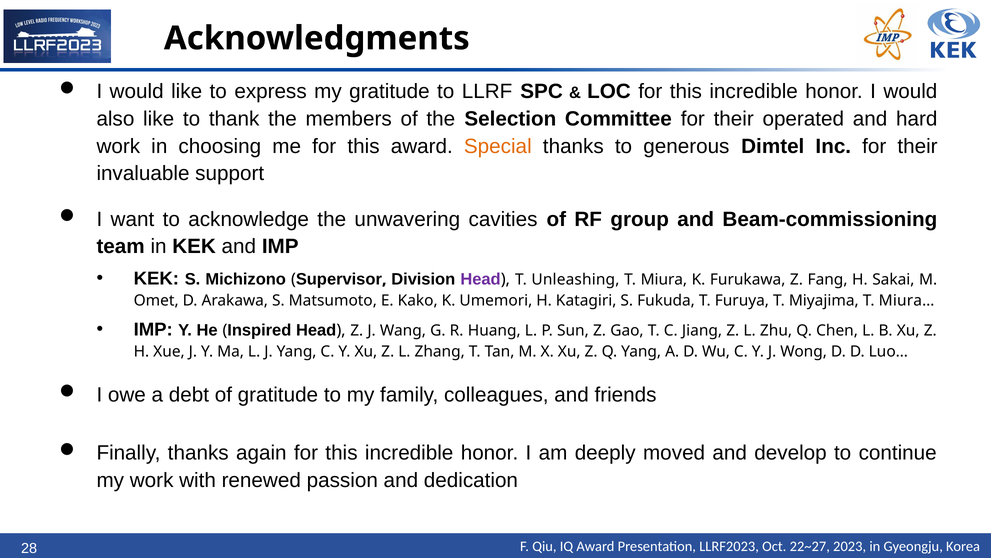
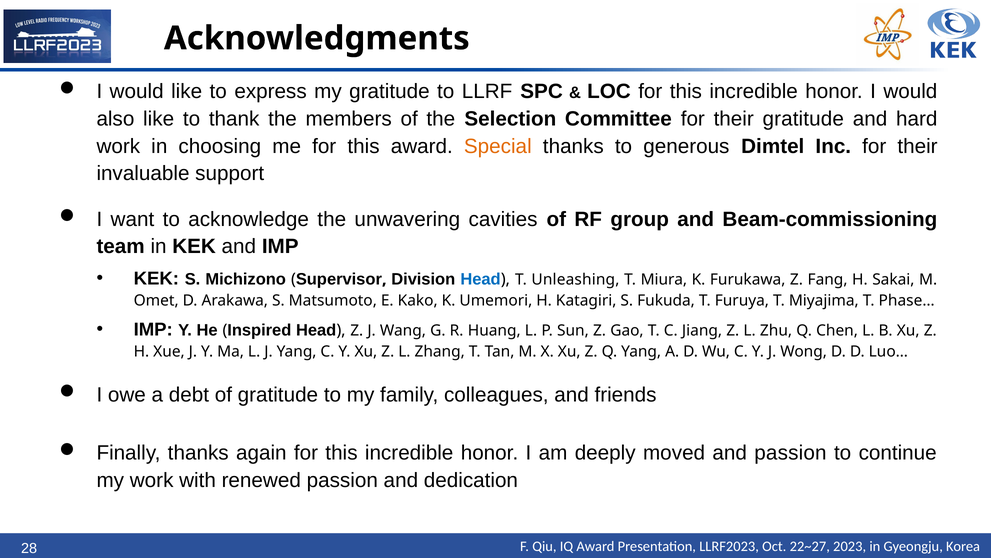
their operated: operated -> gratitude (803, 119)
Head colour: purple -> blue (481, 279)
Miura…: Miura… -> Phase… (907, 300)
and develop: develop -> passion (790, 453)
